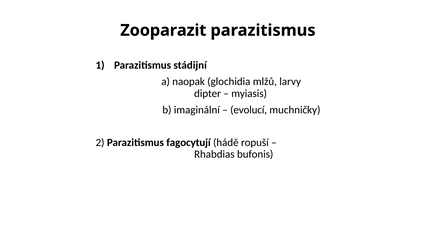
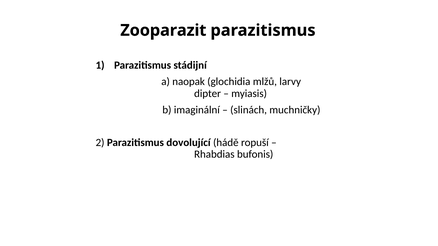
evolucí: evolucí -> slinách (249, 110)
fagocytují: fagocytují -> dovolující (188, 143)
